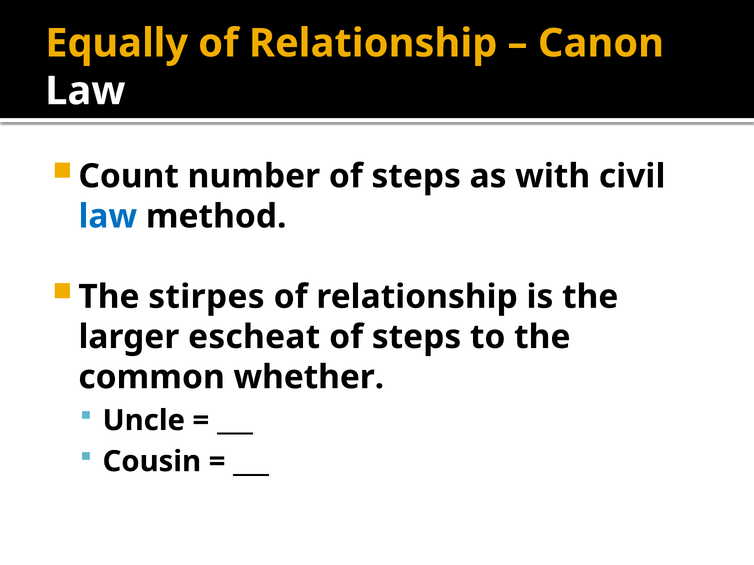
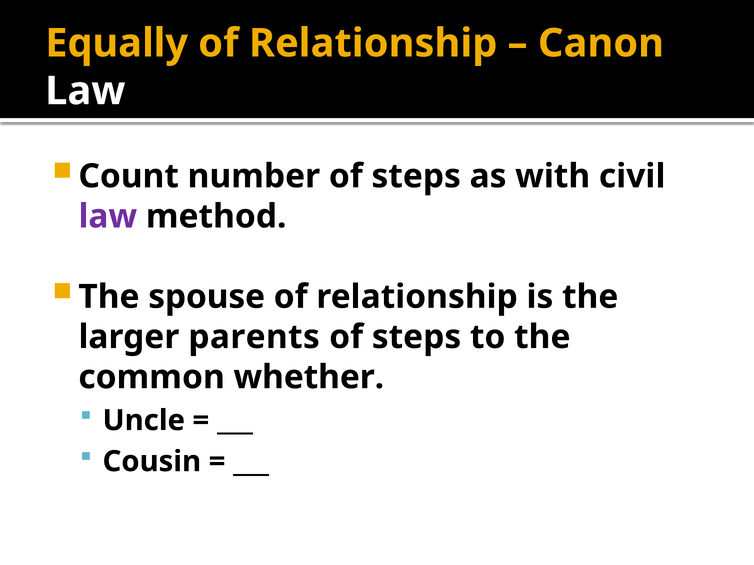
law colour: blue -> purple (108, 217)
stirpes: stirpes -> spouse (207, 297)
escheat: escheat -> parents (254, 337)
